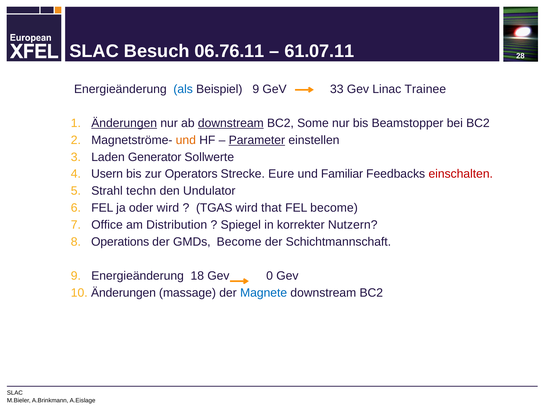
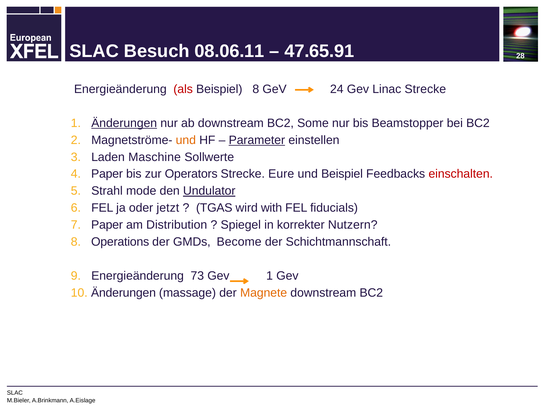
06.76.11: 06.76.11 -> 08.06.11 (229, 51)
61.07.11: 61.07.11 -> 47.65.91 (319, 51)
als colour: blue -> red (183, 89)
Beispiel 9: 9 -> 8 (256, 89)
33: 33 -> 24 (337, 89)
Linac Trainee: Trainee -> Strecke (425, 89)
downstream underline: present -> none (231, 123)
Generator: Generator -> Maschine (155, 157)
4 Usern: Usern -> Paper (107, 174)
und Familiar: Familiar -> Beispiel (342, 174)
techn: techn -> mode (141, 191)
Undulator underline: none -> present (209, 191)
oder wird: wird -> jetzt (168, 208)
that: that -> with (272, 208)
FEL become: become -> fiducials (334, 208)
Office: Office -> Paper (107, 225)
18: 18 -> 73 (197, 276)
Gev 0: 0 -> 1 (270, 276)
Magnete colour: blue -> orange (264, 293)
